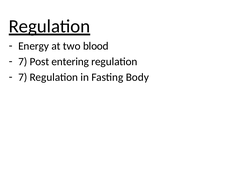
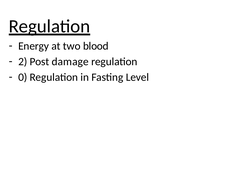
7: 7 -> 2 (23, 62)
entering: entering -> damage (70, 62)
7: 7 -> 0 (23, 77)
Body: Body -> Level (137, 77)
